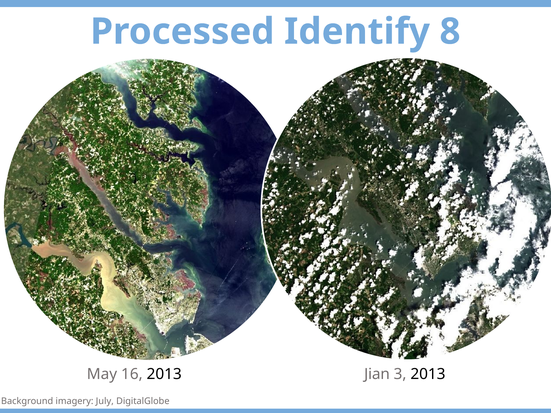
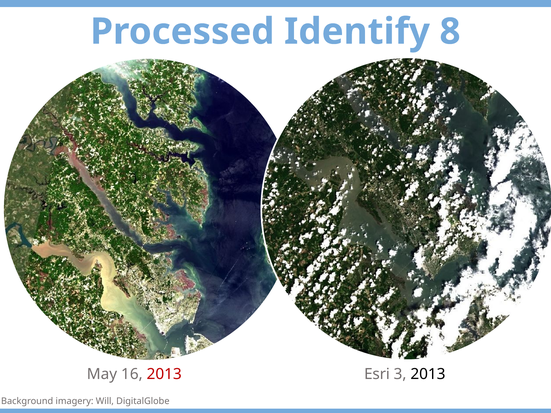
2013 colour: black -> red (164, 374)
Jian: Jian -> Esri (377, 374)
July: July -> Will (105, 401)
